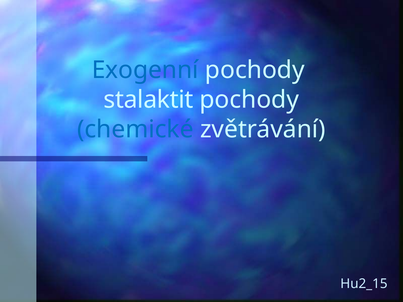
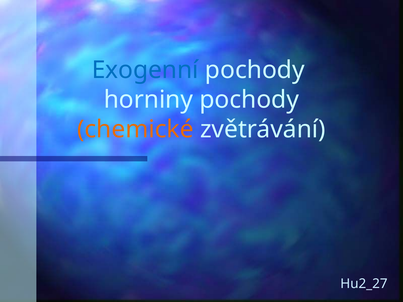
stalaktit: stalaktit -> horniny (148, 100)
chemické colour: blue -> orange (135, 129)
Hu2_15: Hu2_15 -> Hu2_27 (364, 284)
